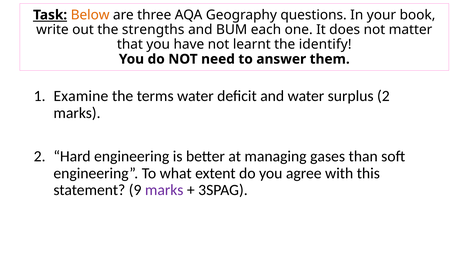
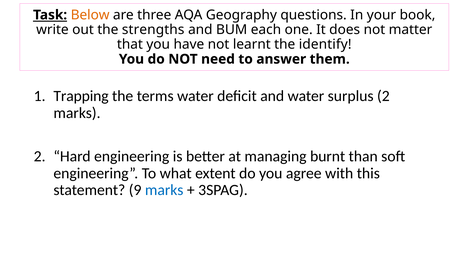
Examine: Examine -> Trapping (81, 96)
gases: gases -> burnt (328, 157)
marks colour: purple -> blue (164, 190)
